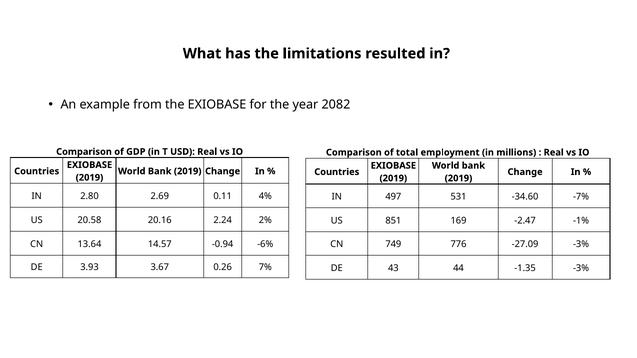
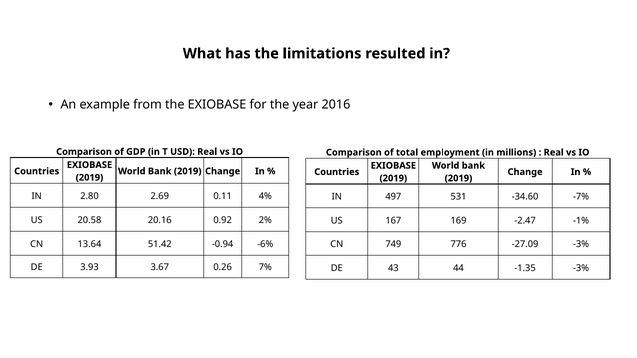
2082: 2082 -> 2016 (336, 104)
2.24: 2.24 -> 0.92 (223, 220)
851: 851 -> 167 (393, 221)
14.57: 14.57 -> 51.42 (160, 244)
